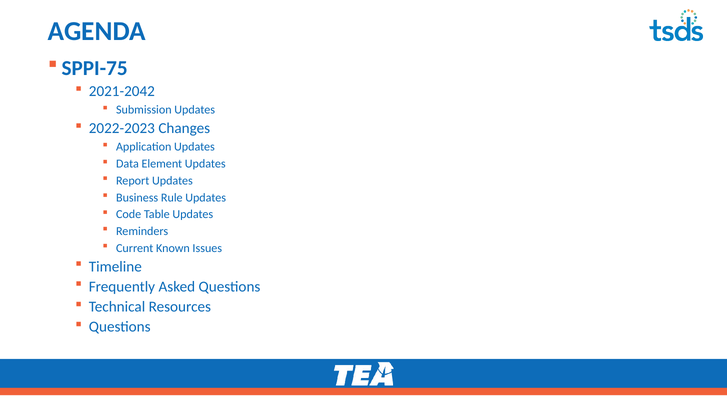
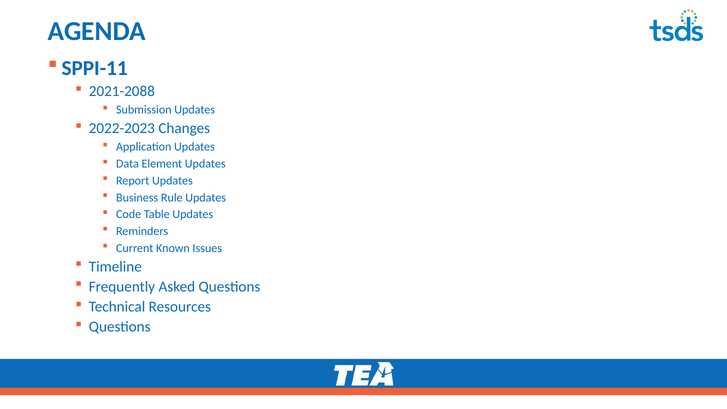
SPPI-75: SPPI-75 -> SPPI-11 (95, 68)
2021-2042: 2021-2042 -> 2021-2088 (122, 91)
